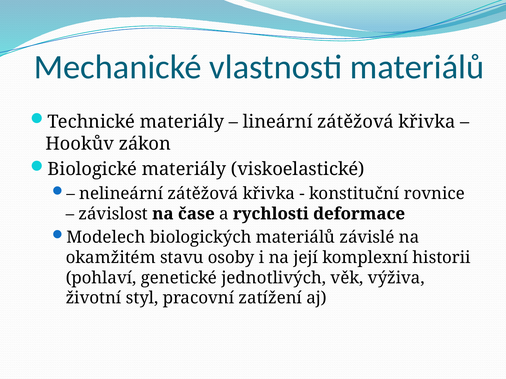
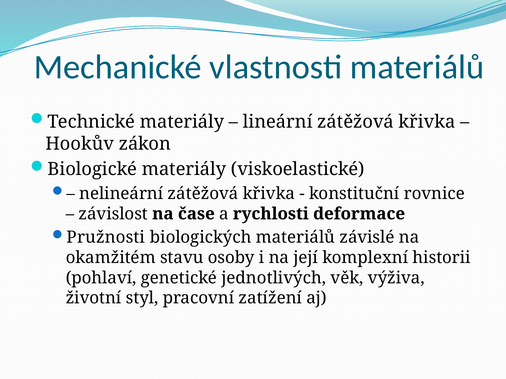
Modelech: Modelech -> Pružnosti (106, 238)
